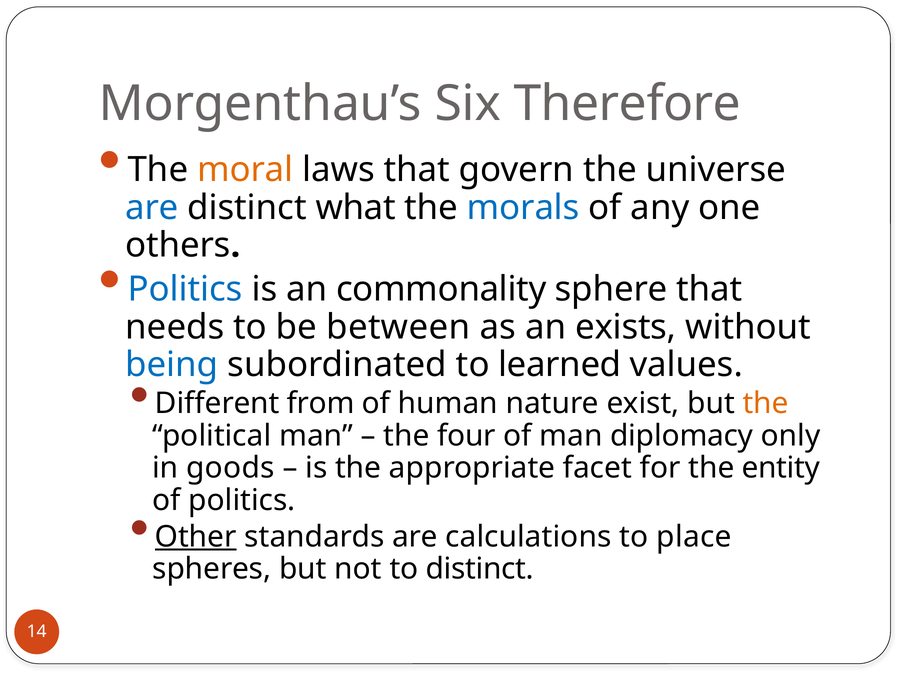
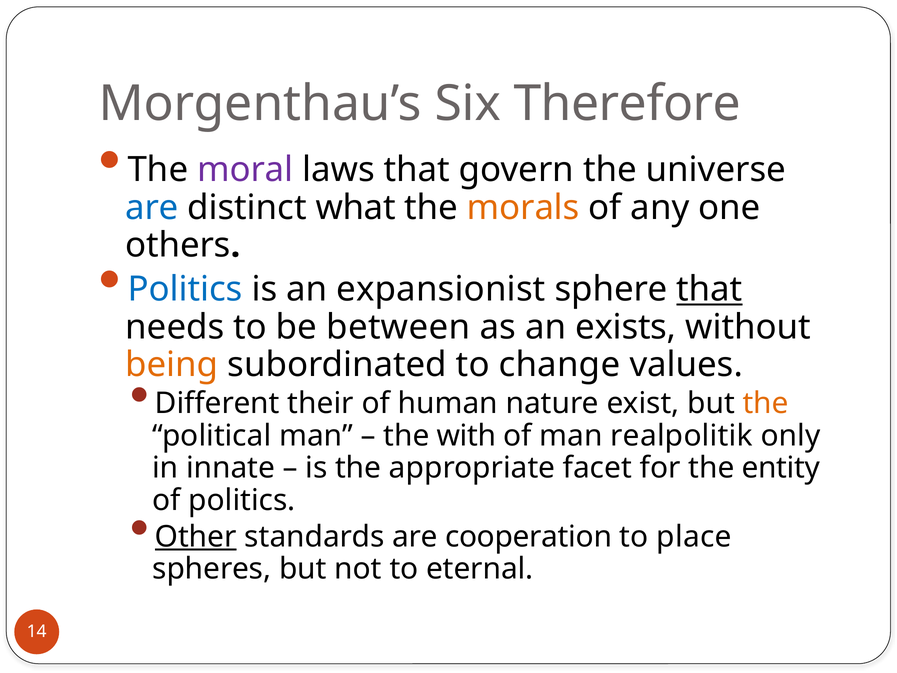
moral colour: orange -> purple (245, 170)
morals colour: blue -> orange (523, 208)
commonality: commonality -> expansionist (441, 289)
that underline: none -> present (709, 289)
being colour: blue -> orange (172, 365)
learned: learned -> change (559, 365)
from: from -> their (321, 403)
four: four -> with (466, 435)
diplomacy: diplomacy -> realpolitik (682, 435)
goods: goods -> innate (231, 468)
calculations: calculations -> cooperation (529, 536)
to distinct: distinct -> eternal (480, 569)
